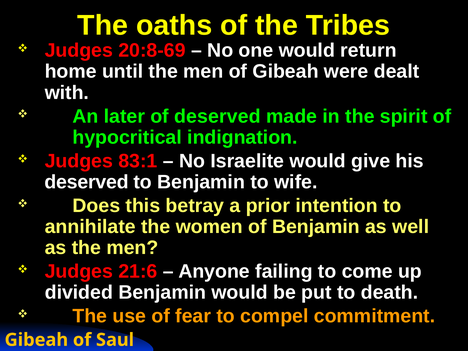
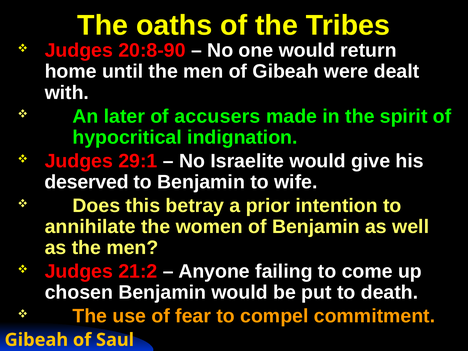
20:8-69: 20:8-69 -> 20:8-90 (152, 51)
of deserved: deserved -> accusers (217, 116)
83:1: 83:1 -> 29:1 (138, 161)
21:6: 21:6 -> 21:2 (138, 271)
divided: divided -> chosen (79, 293)
